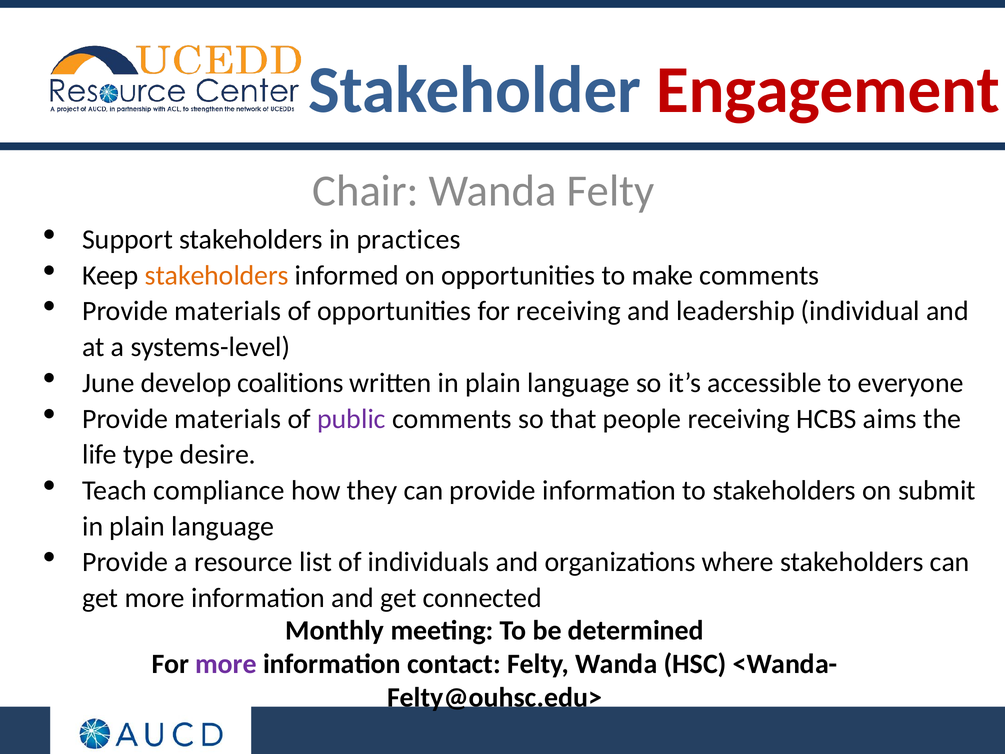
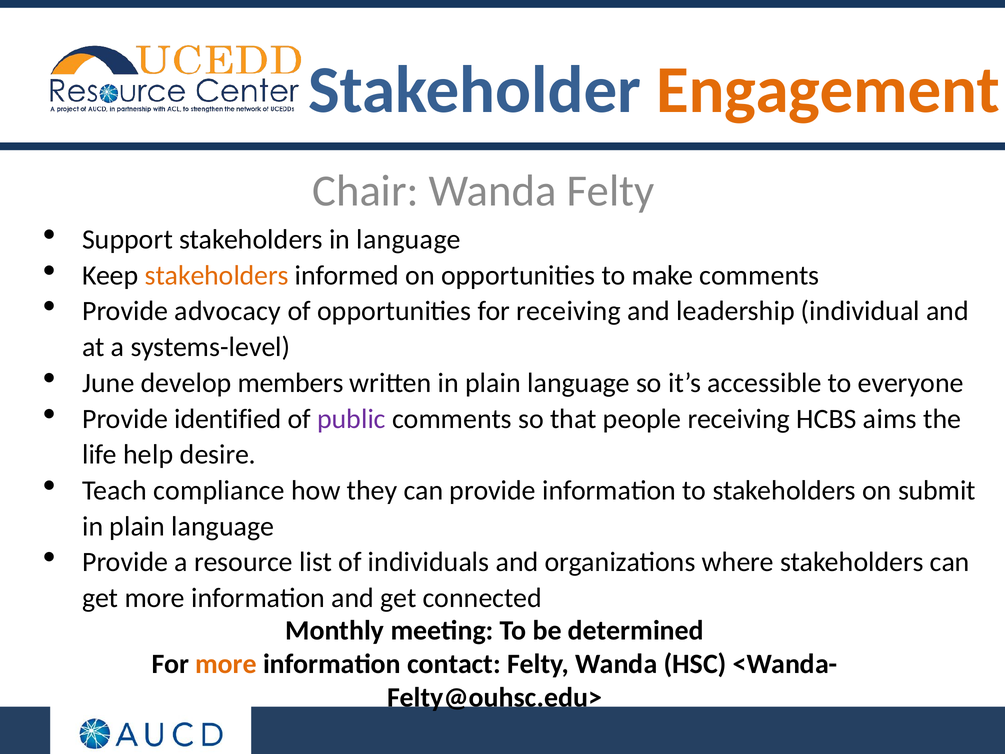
Engagement colour: red -> orange (828, 90)
in practices: practices -> language (409, 239)
materials: materials -> advocacy (228, 311)
coalitions: coalitions -> members (291, 383)
materials: materials -> identified (228, 419)
type: type -> help (148, 455)
more colour: purple -> orange (226, 664)
